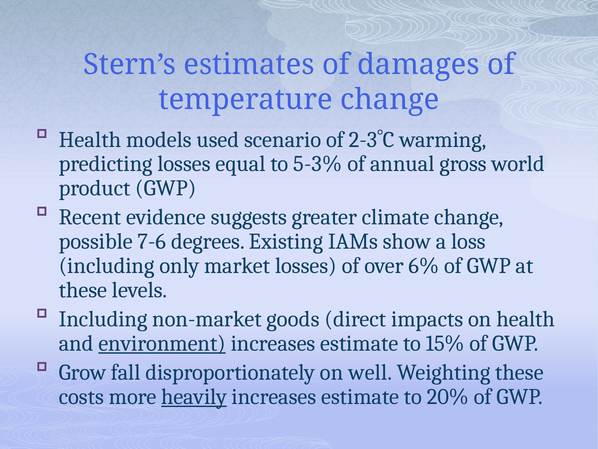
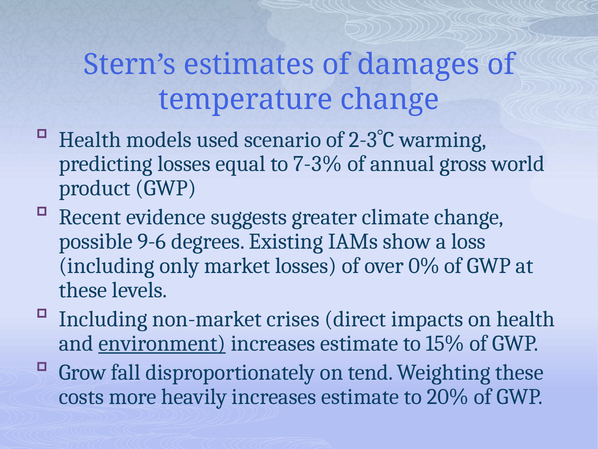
5-3%: 5-3% -> 7-3% (318, 164)
7-6: 7-6 -> 9-6 (152, 241)
6%: 6% -> 0% (424, 265)
goods: goods -> crises (293, 319)
well: well -> tend (370, 372)
heavily underline: present -> none (194, 396)
